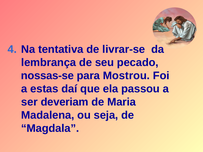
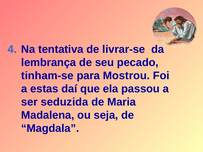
nossas-se: nossas-se -> tinham-se (47, 76)
deveriam: deveriam -> seduzida (64, 102)
